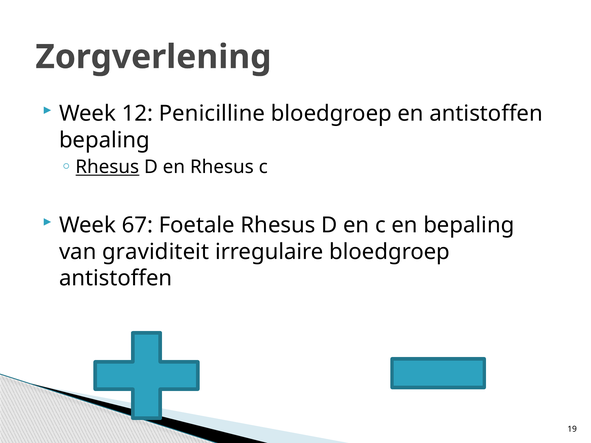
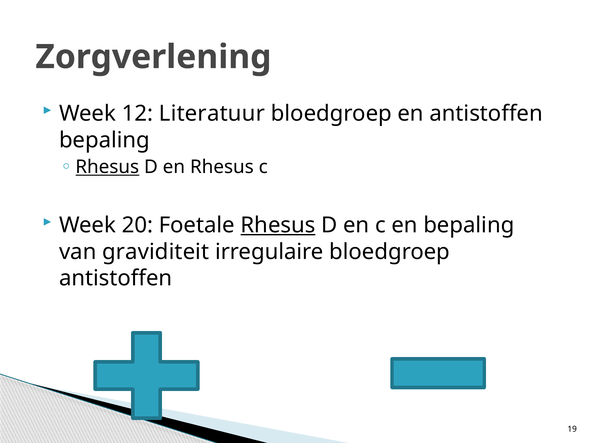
Penicilline: Penicilline -> Literatuur (212, 114)
67: 67 -> 20 (137, 225)
Rhesus underline: none -> present (278, 225)
